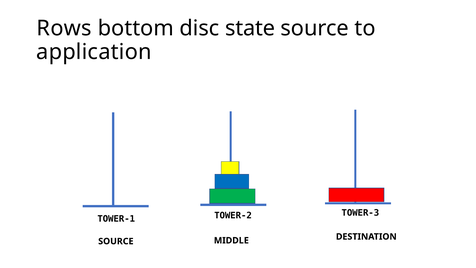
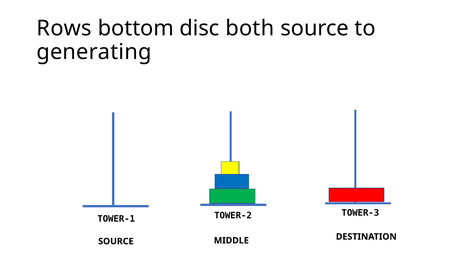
state: state -> both (250, 28)
application: application -> generating (94, 52)
